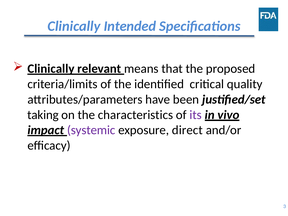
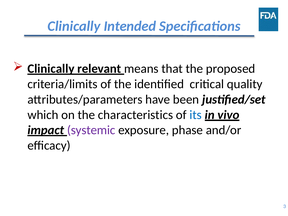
taking: taking -> which (43, 115)
its colour: purple -> blue (196, 115)
direct: direct -> phase (187, 130)
